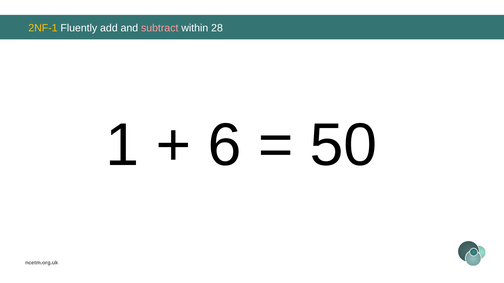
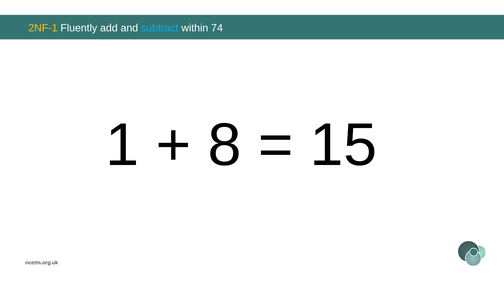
subtract colour: pink -> light blue (160, 28)
28: 28 -> 74 (217, 28)
6: 6 -> 8 (225, 146)
50: 50 -> 15 (343, 146)
